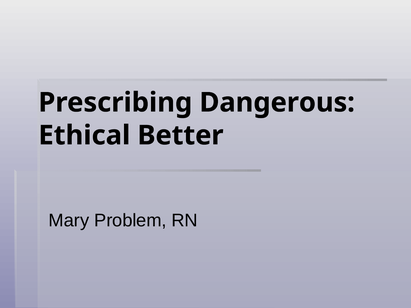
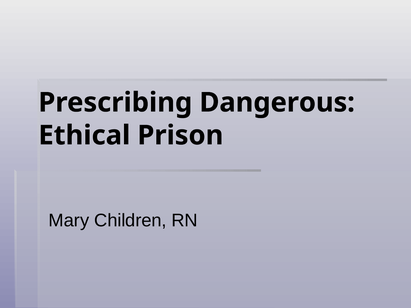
Better: Better -> Prison (180, 135)
Problem: Problem -> Children (130, 221)
